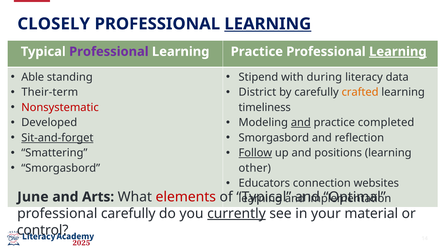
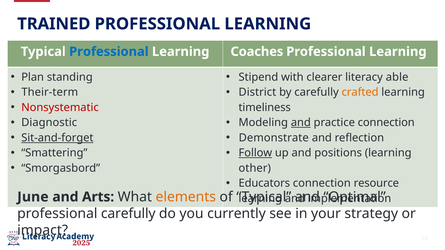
CLOSELY: CLOSELY -> TRAINED (54, 24)
LEARNING underline: present -> none (268, 24)
Professional colour: purple -> blue (109, 52)
Learning Practice: Practice -> Coaches (257, 52)
Learning underline: present -> none (398, 52)
Able: Able -> Plan (33, 77)
during: during -> clearer (324, 77)
data: data -> able (397, 77)
Developed: Developed -> Diagnostic (49, 123)
practice completed: completed -> connection (386, 123)
Smorgasbord: Smorgasbord -> Demonstrate (274, 138)
websites: websites -> resource (376, 184)
elements colour: red -> orange (186, 197)
currently underline: present -> none (236, 214)
material: material -> strategy (371, 214)
control: control -> impact (43, 231)
